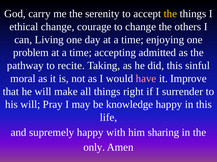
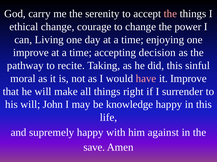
the colour: yellow -> pink (170, 14)
others: others -> power (188, 27)
problem: problem -> improve (31, 53)
admitted: admitted -> decision (157, 53)
Pray: Pray -> John (53, 105)
sharing: sharing -> against (163, 133)
only: only -> save (94, 148)
